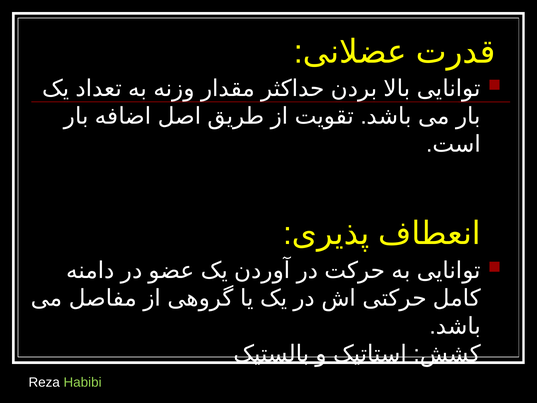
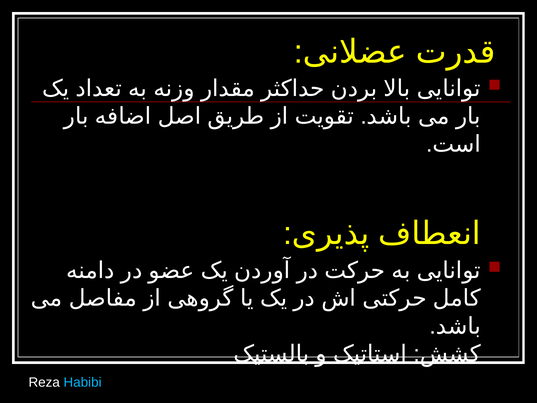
Habibi colour: light green -> light blue (83, 382)
